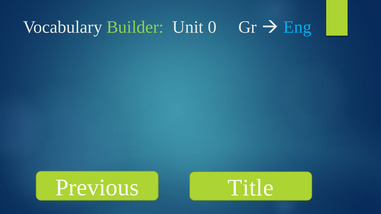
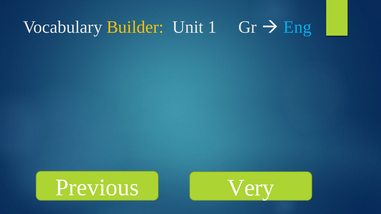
Builder colour: light green -> yellow (135, 27)
0: 0 -> 1 (212, 27)
Title: Title -> Very (251, 188)
